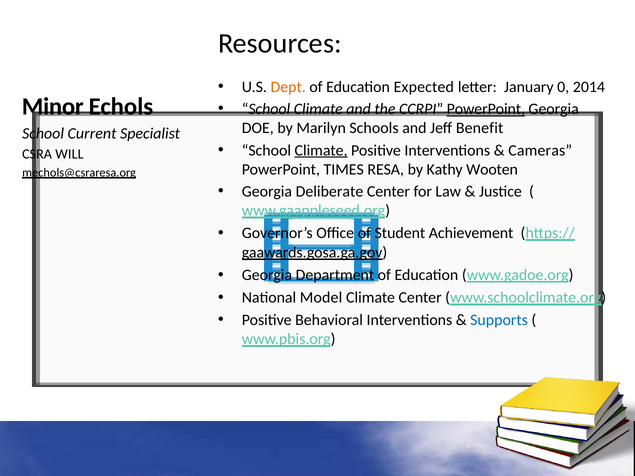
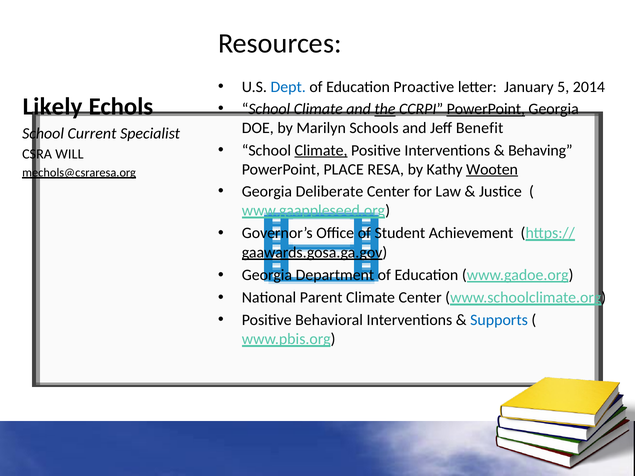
Dept colour: orange -> blue (288, 87)
Expected: Expected -> Proactive (424, 87)
0: 0 -> 5 (563, 87)
Minor: Minor -> Likely (53, 107)
the underline: none -> present (385, 109)
Cameras: Cameras -> Behaving (540, 150)
TIMES: TIMES -> PLACE (344, 169)
Wooten underline: none -> present (492, 169)
Model: Model -> Parent (321, 298)
